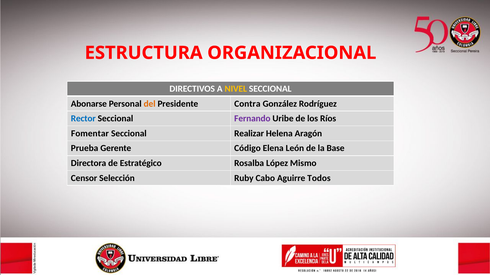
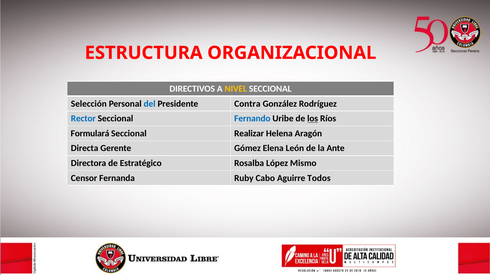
Abonarse: Abonarse -> Selección (89, 104)
del colour: orange -> blue (150, 104)
Fernando colour: purple -> blue (252, 119)
los underline: none -> present (313, 119)
Fomentar: Fomentar -> Formulará (90, 134)
Prueba: Prueba -> Directa (85, 149)
Código: Código -> Gómez (247, 149)
Base: Base -> Ante (336, 149)
Selección: Selección -> Fernanda (117, 178)
